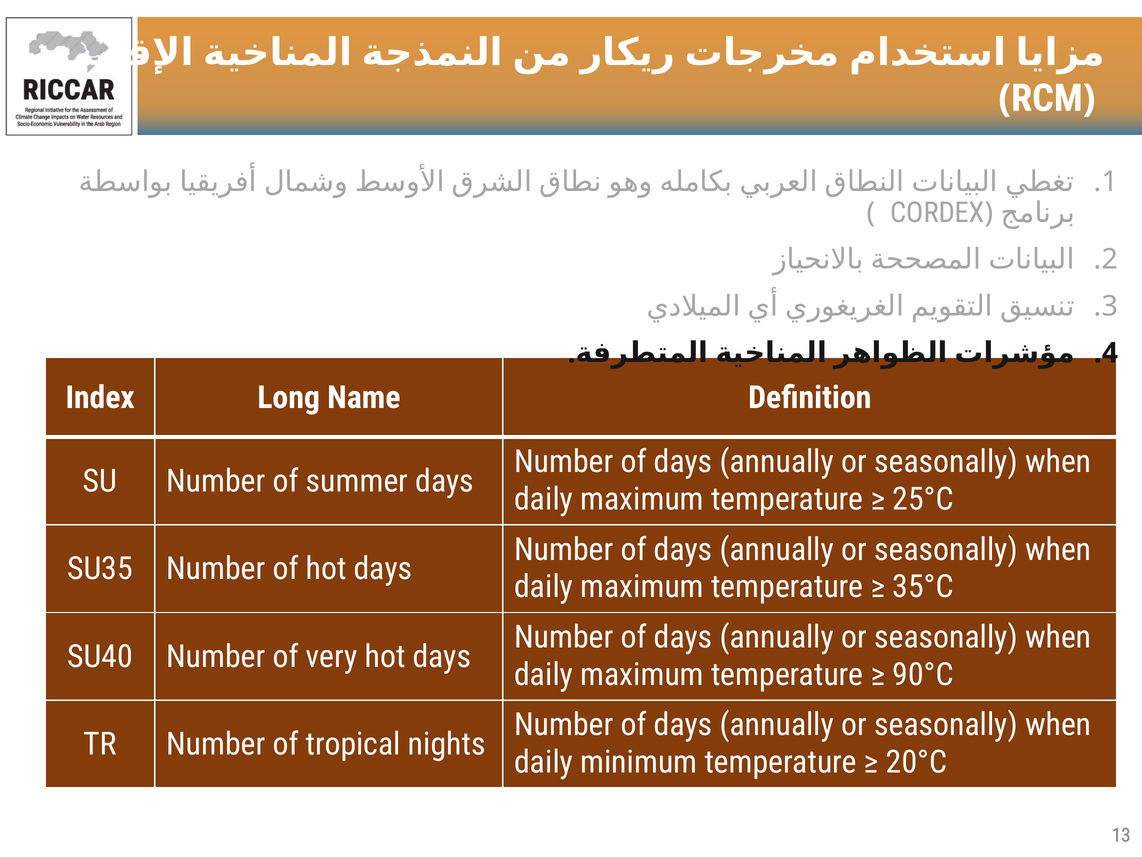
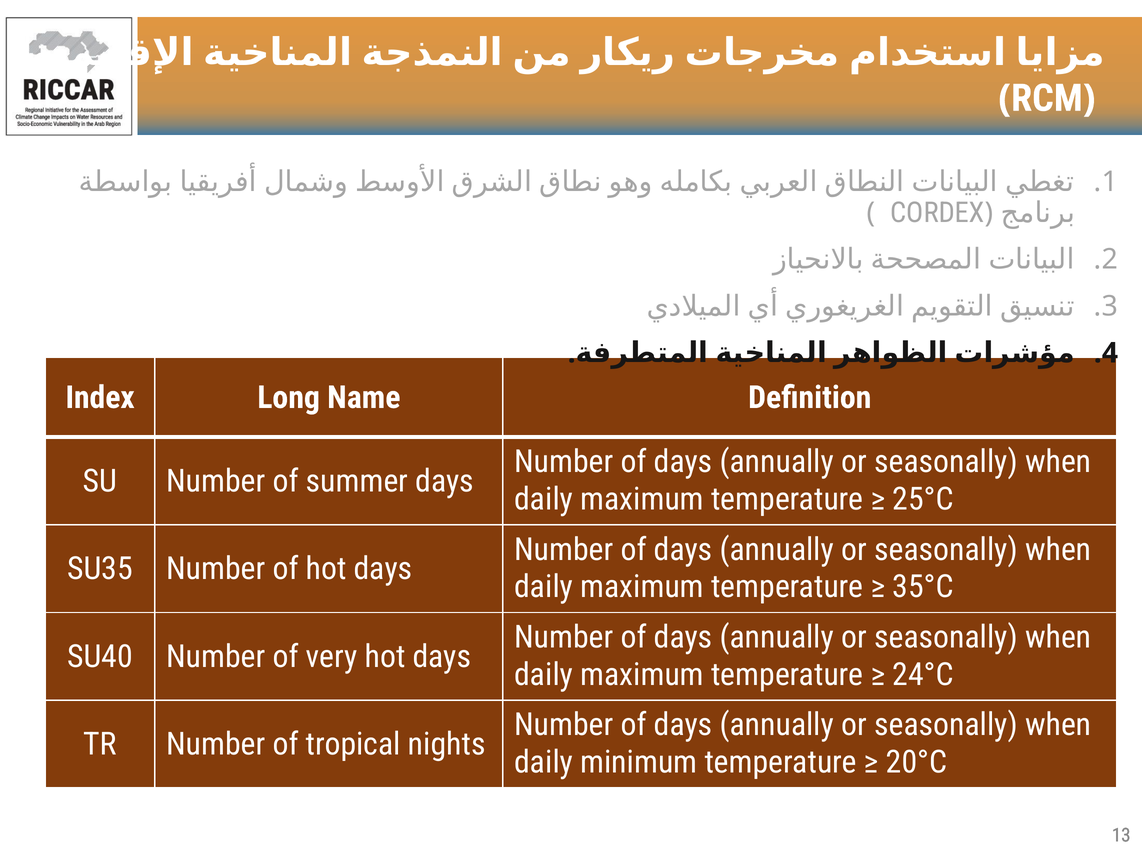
90°C: 90°C -> 24°C (923, 674)
